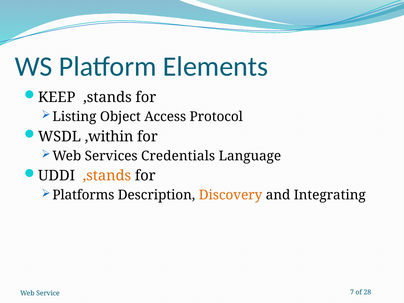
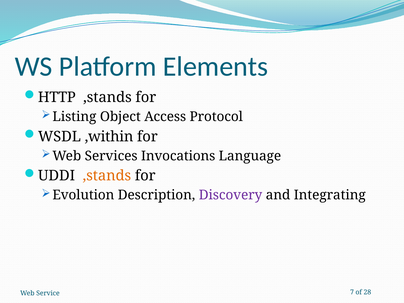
KEEP: KEEP -> HTTP (57, 97)
Credentials: Credentials -> Invocations (178, 156)
Platforms: Platforms -> Evolution (83, 195)
Discovery colour: orange -> purple (231, 195)
